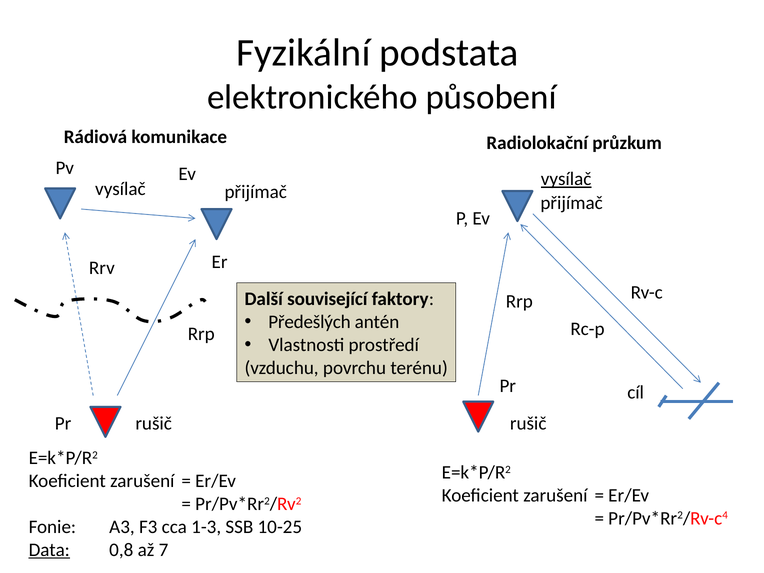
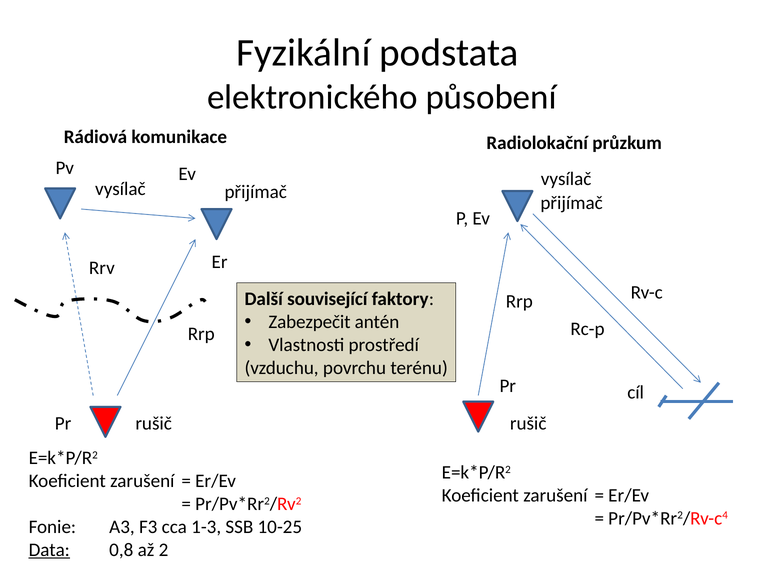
vysílač underline: present -> none (566, 179)
Předešlých: Předešlých -> Zabezpečit (309, 322)
7: 7 -> 2 (164, 550)
